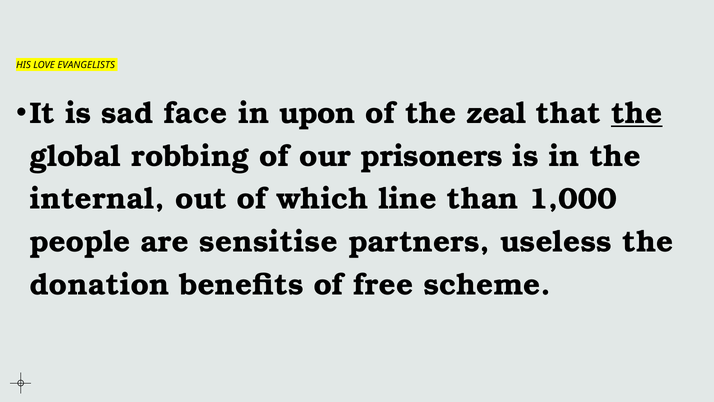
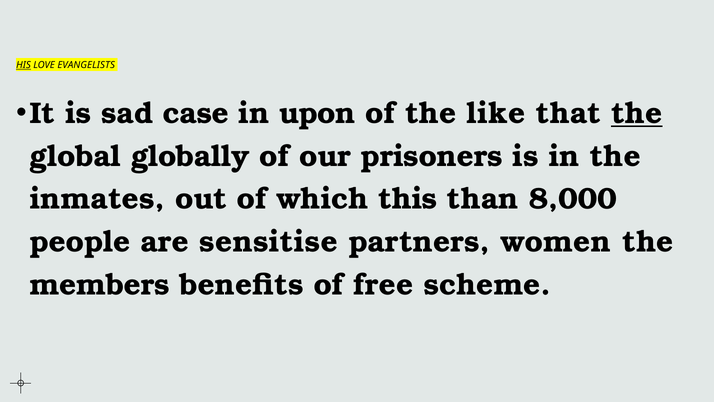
HIS underline: none -> present (24, 65)
face: face -> case (196, 113)
zeal: zeal -> like (496, 113)
robbing: robbing -> globally (190, 156)
internal: internal -> inmates (97, 199)
line: line -> this (408, 199)
1,000: 1,000 -> 8,000 (573, 199)
useless: useless -> women (556, 242)
donation: donation -> members (100, 285)
